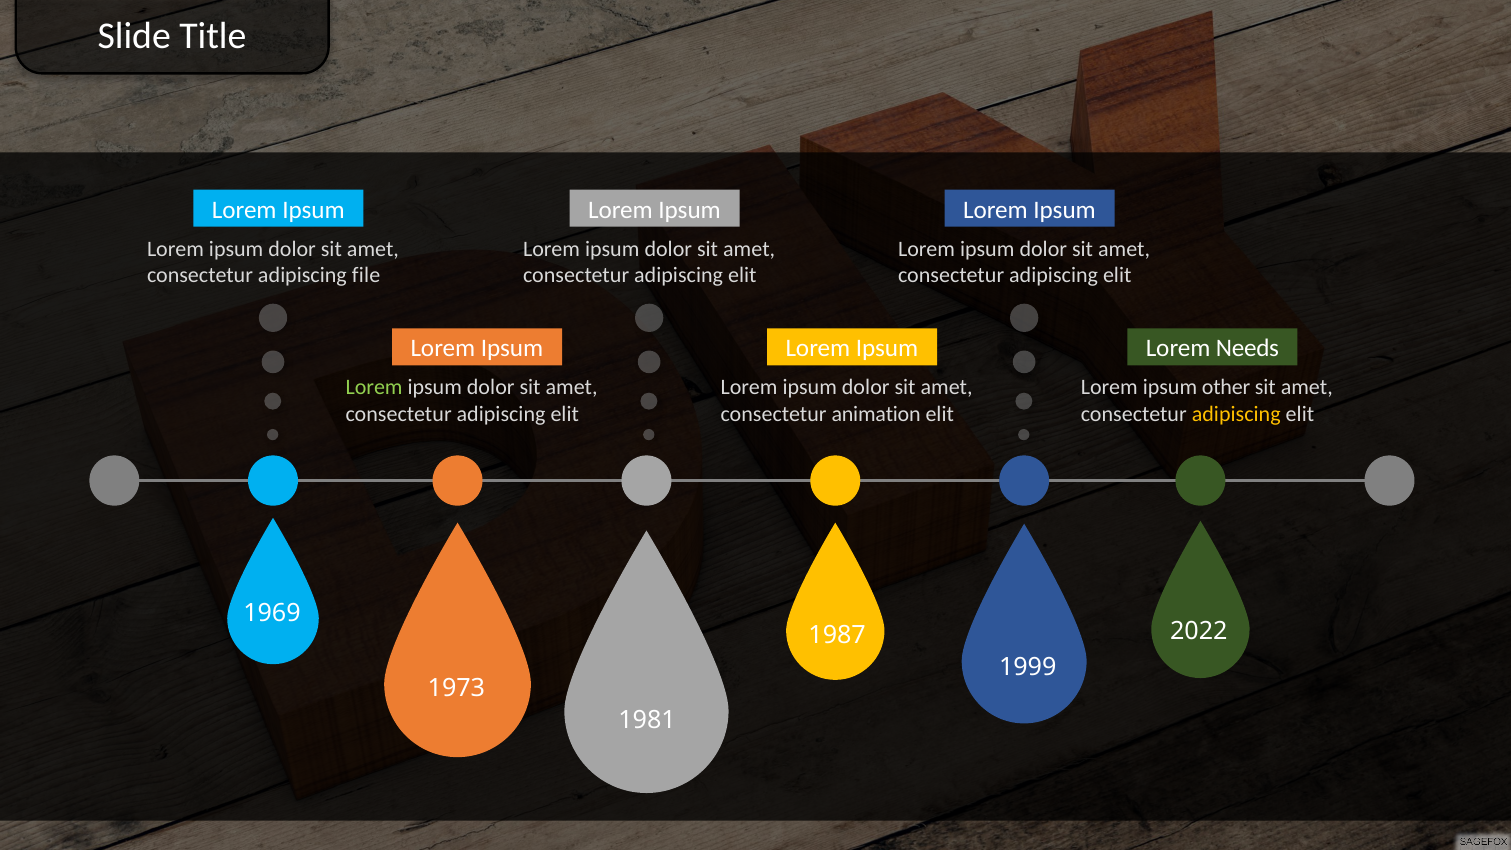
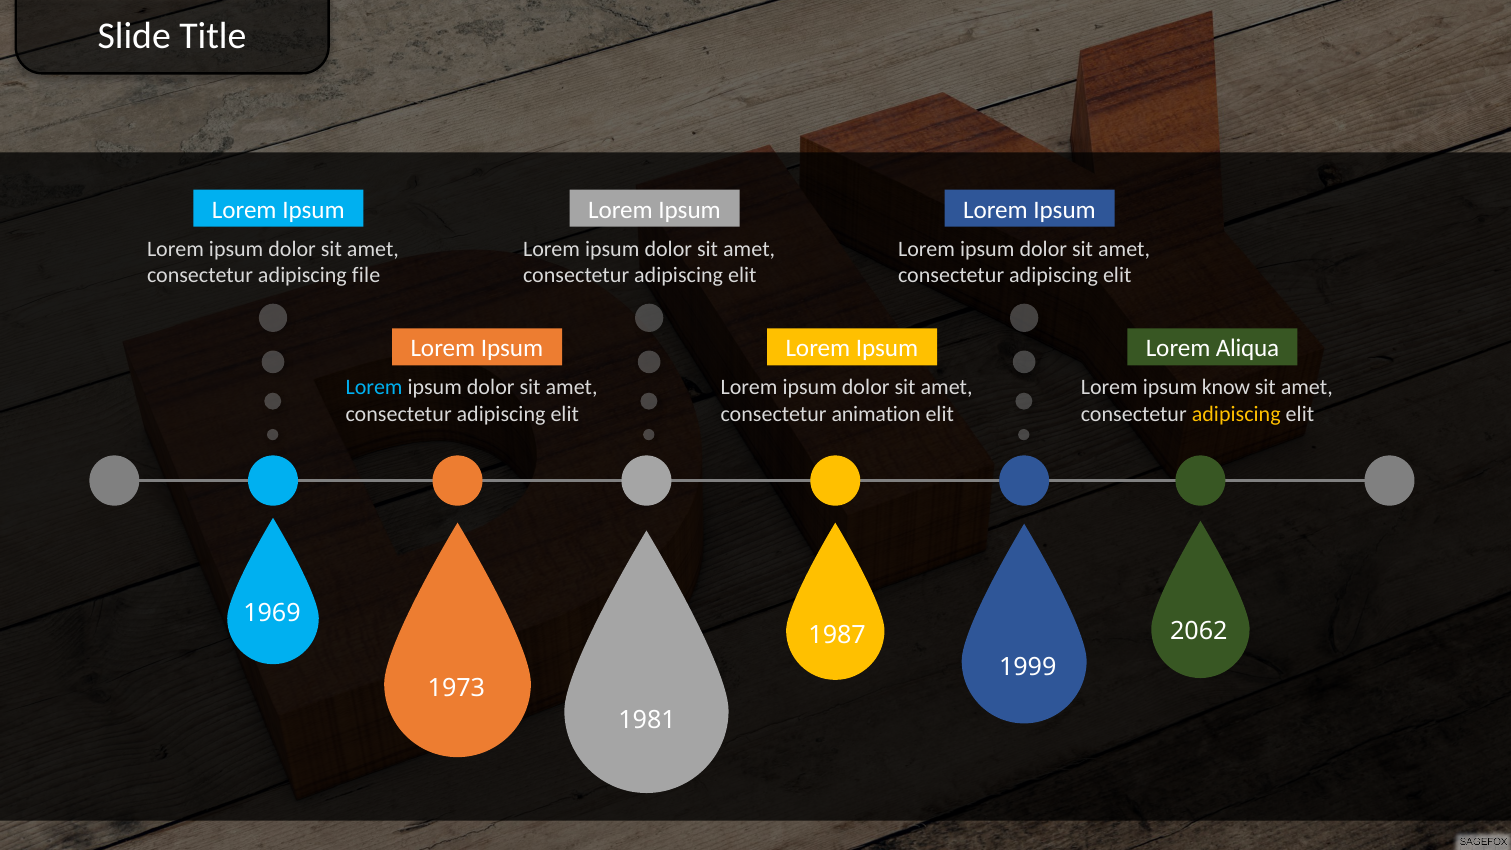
Needs: Needs -> Aliqua (1247, 349)
Lorem colour: light green -> light blue (374, 388)
other: other -> know (1226, 388)
2022: 2022 -> 2062 (1199, 631)
